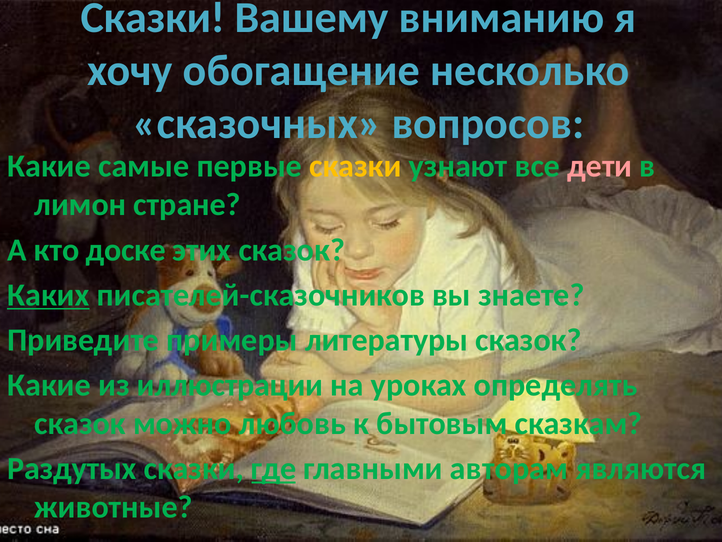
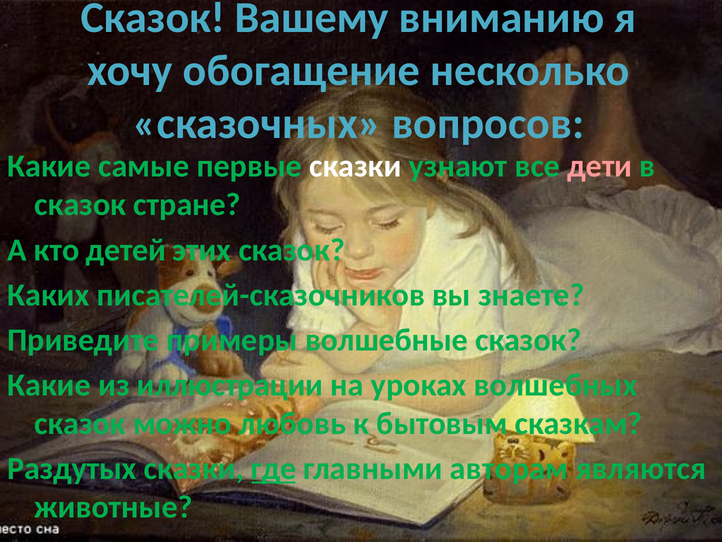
Сказки: Сказки -> Сказок (153, 18)
сказки colour: yellow -> white (355, 166)
лимон: лимон -> сказок (80, 205)
доске: доске -> детей (126, 250)
Каких underline: present -> none (48, 295)
литературы: литературы -> волшебные (387, 340)
определять: определять -> волшебных (556, 385)
